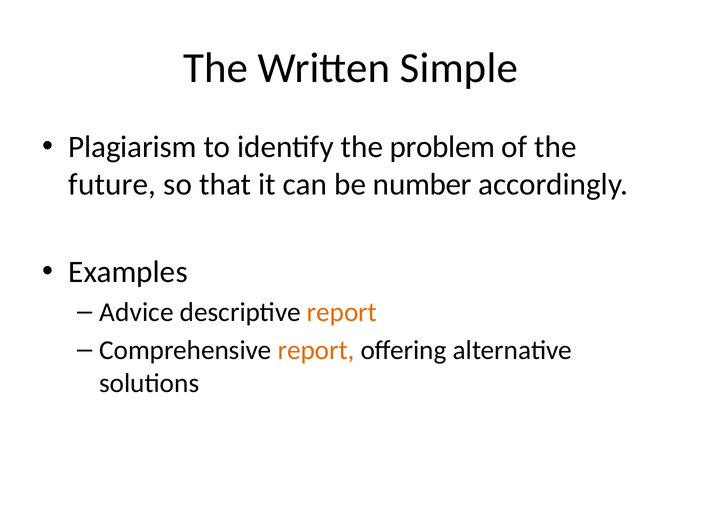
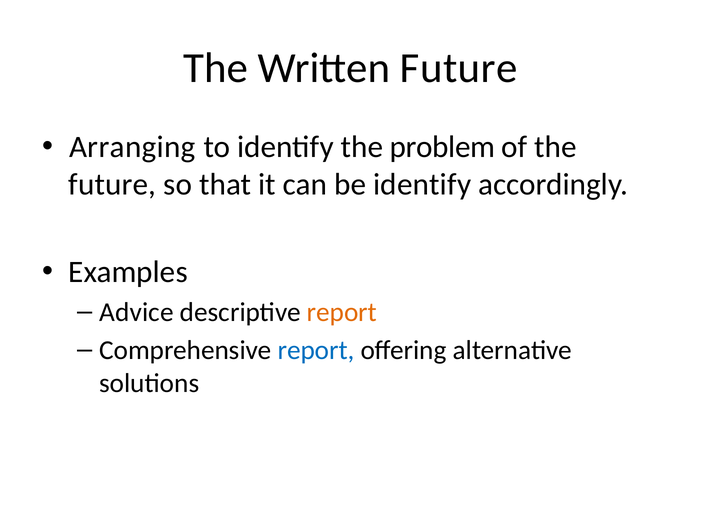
Written Simple: Simple -> Future (459, 68)
Plagiarism: Plagiarism -> Arranging (132, 147)
be number: number -> identify (422, 185)
report colour: orange -> blue (316, 351)
